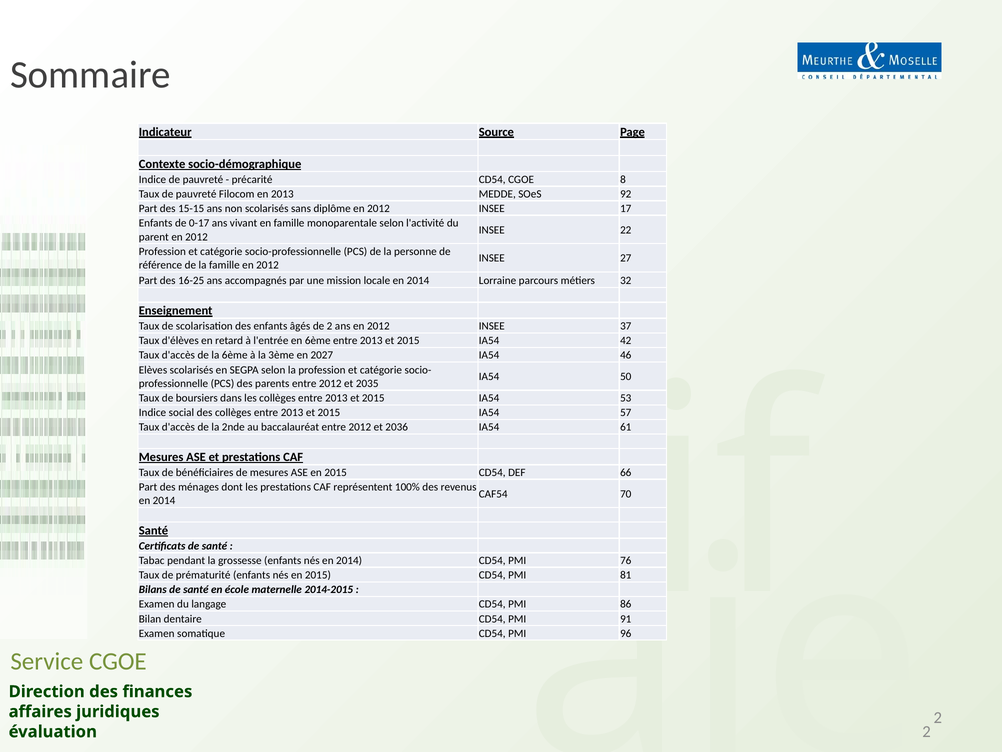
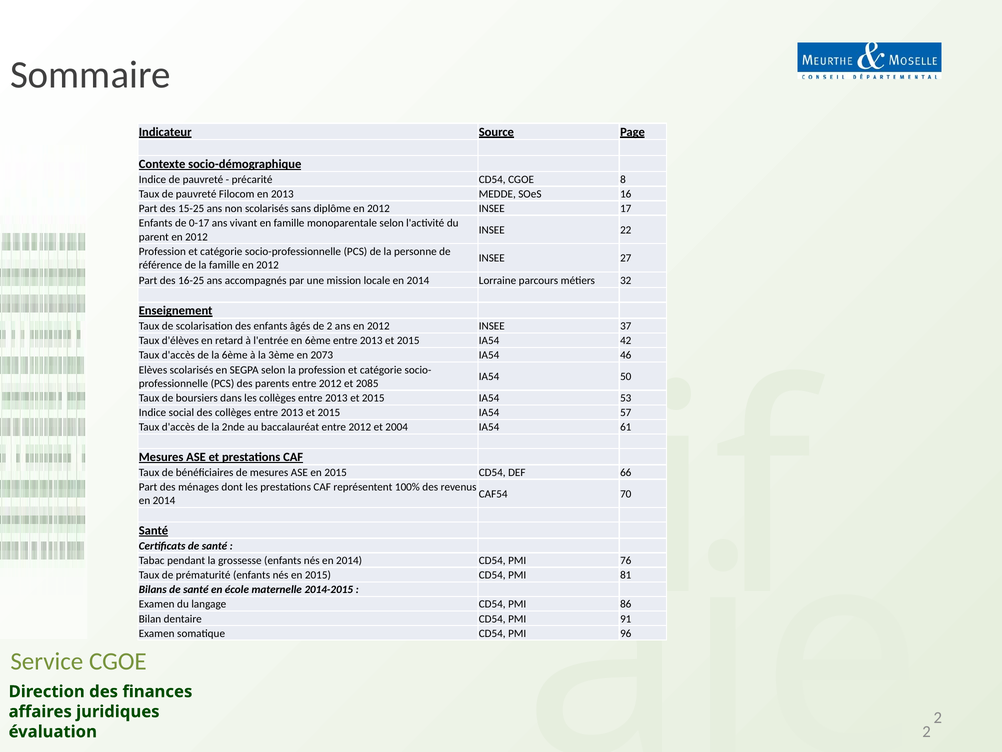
92: 92 -> 16 (626, 194)
15-15: 15-15 -> 15-25 (191, 208)
2027: 2027 -> 2073 (322, 355)
2035: 2035 -> 2085 (367, 383)
2036: 2036 -> 2004 (397, 427)
